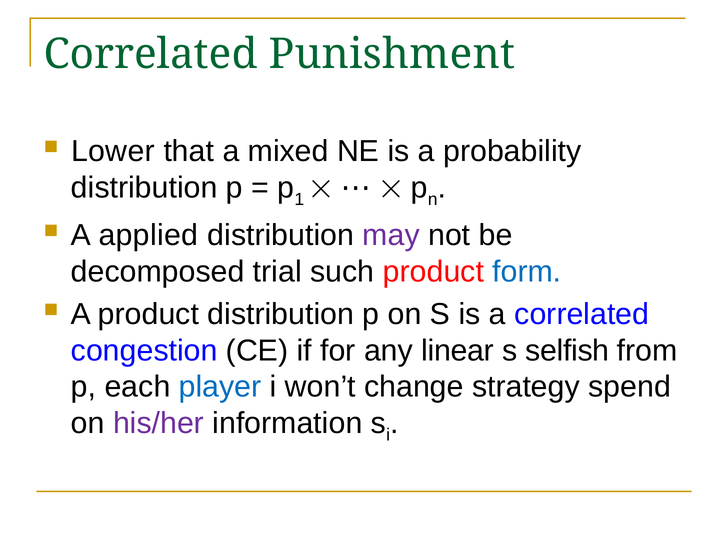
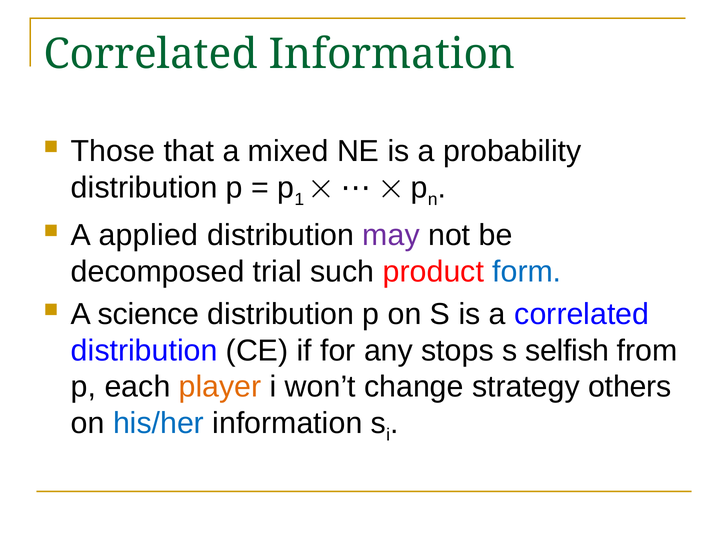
Correlated Punishment: Punishment -> Information (392, 54)
Lower: Lower -> Those (113, 151)
A product: product -> science (149, 314)
congestion: congestion -> distribution (144, 350)
linear: linear -> stops (458, 350)
player colour: blue -> orange (220, 387)
spend: spend -> others (630, 387)
his/her colour: purple -> blue (159, 423)
